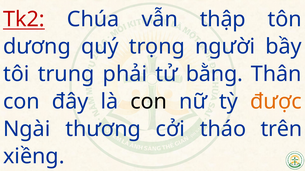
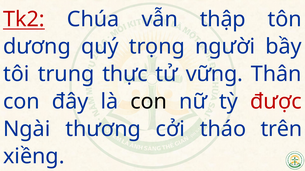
phải: phải -> thực (125, 74)
bằng: bằng -> vững (214, 74)
được colour: orange -> red (276, 102)
